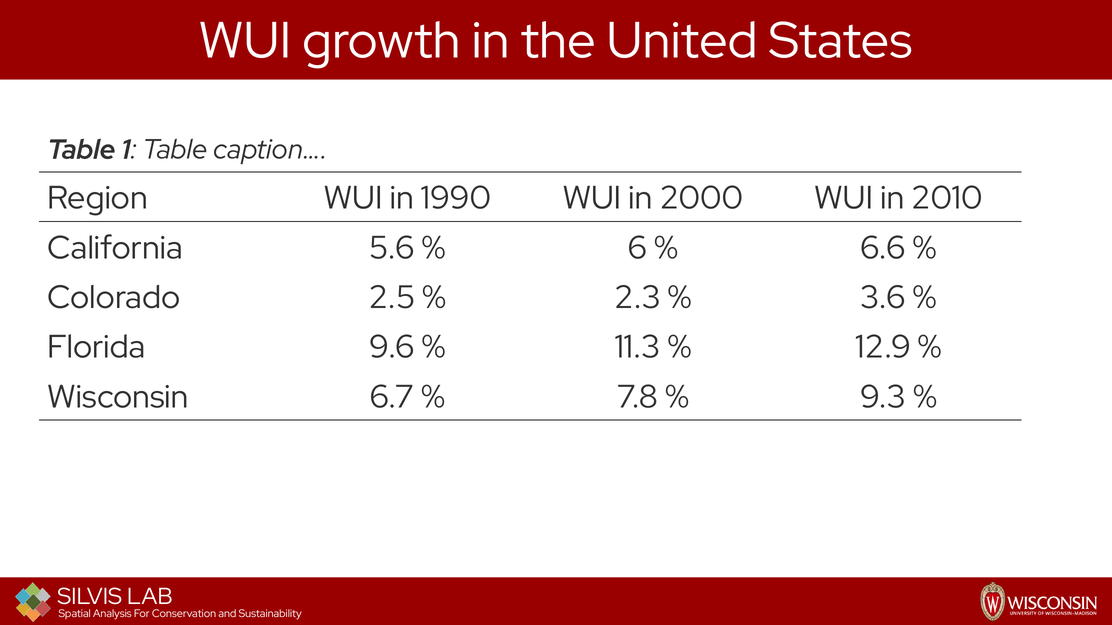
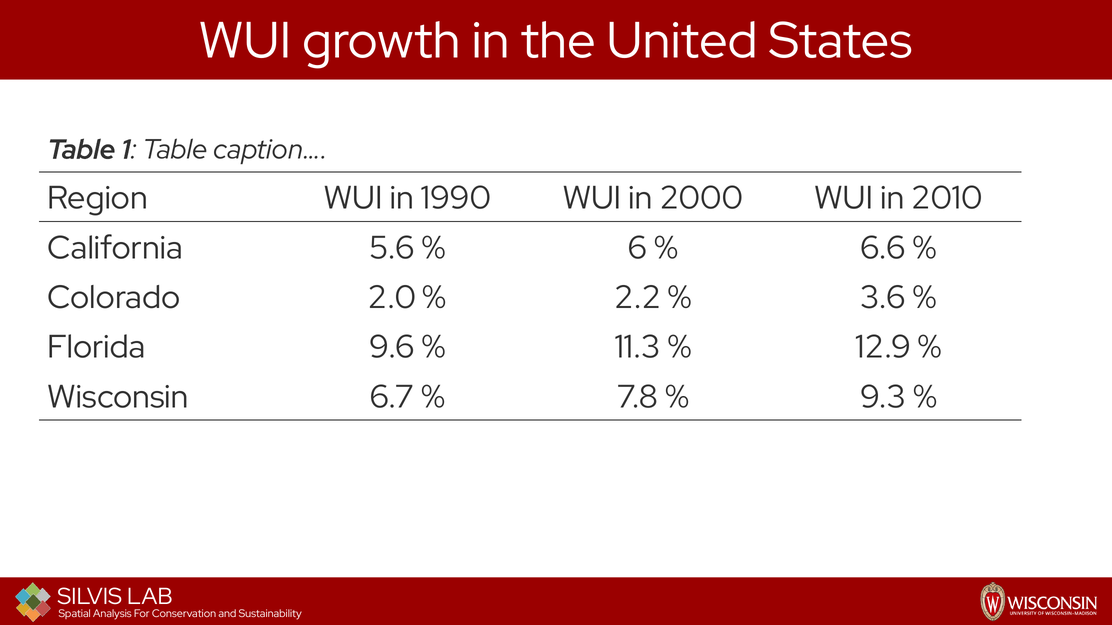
2.5: 2.5 -> 2.0 (392, 298)
2.3: 2.3 -> 2.2 (638, 298)
